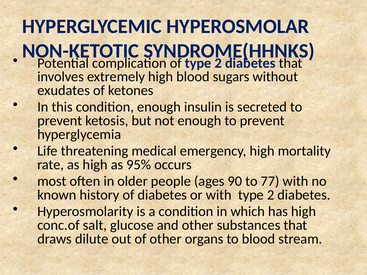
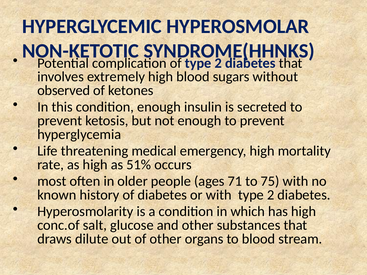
exudates: exudates -> observed (64, 91)
95%: 95% -> 51% (139, 165)
90: 90 -> 71 (235, 181)
77: 77 -> 75 (270, 181)
